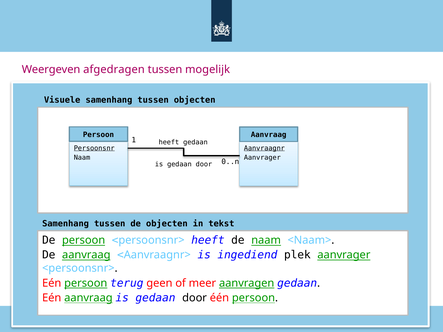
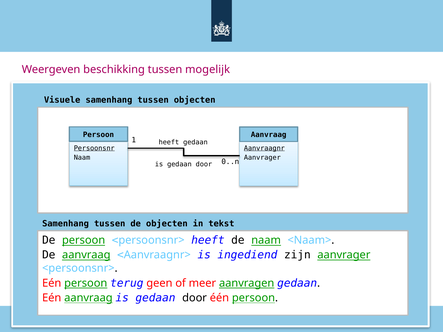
afgedragen: afgedragen -> beschikking (114, 70)
plek: plek -> zijn (297, 255)
